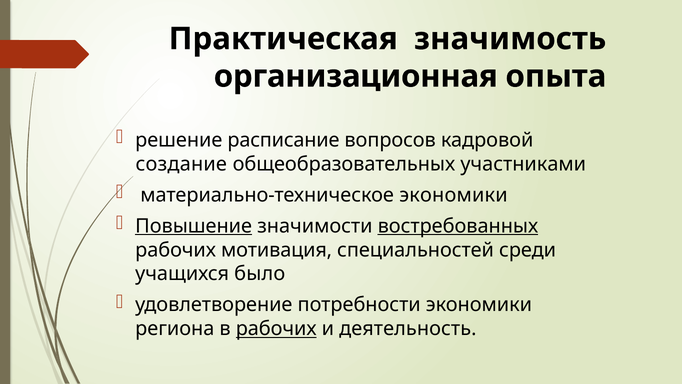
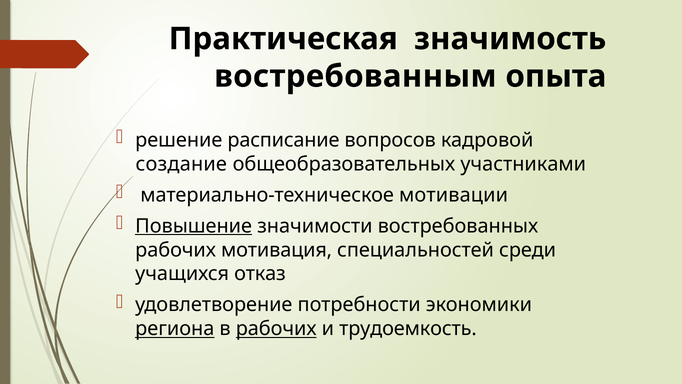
организационная: организационная -> востребованным (355, 76)
материально-техническое экономики: экономики -> мотивации (454, 195)
востребованных underline: present -> none (458, 226)
было: было -> отказ (260, 274)
региона underline: none -> present (175, 328)
деятельность: деятельность -> трудоемкость (408, 328)
